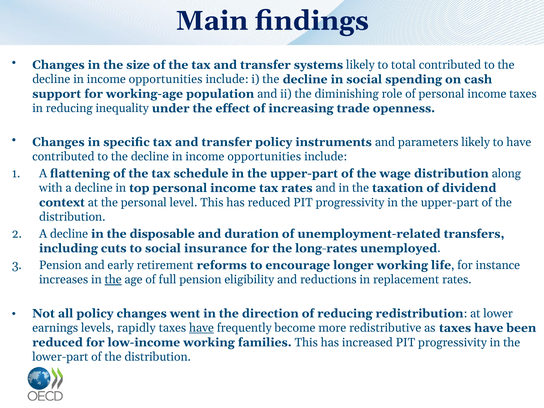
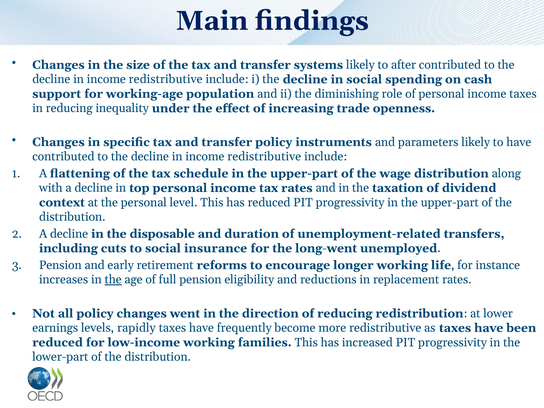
total: total -> after (404, 65)
opportunities: opportunities -> redistributive (166, 79)
opportunities: opportunities -> redistributive (264, 157)
long-rates: long-rates -> long-went (326, 248)
have underline: present -> none (201, 328)
